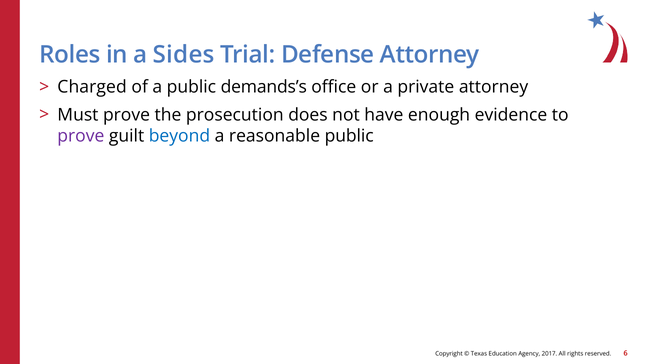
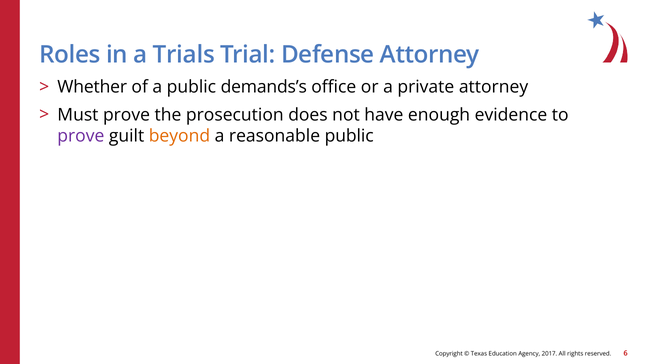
Sides: Sides -> Trials (184, 55)
Charged: Charged -> Whether (92, 87)
beyond colour: blue -> orange (179, 136)
